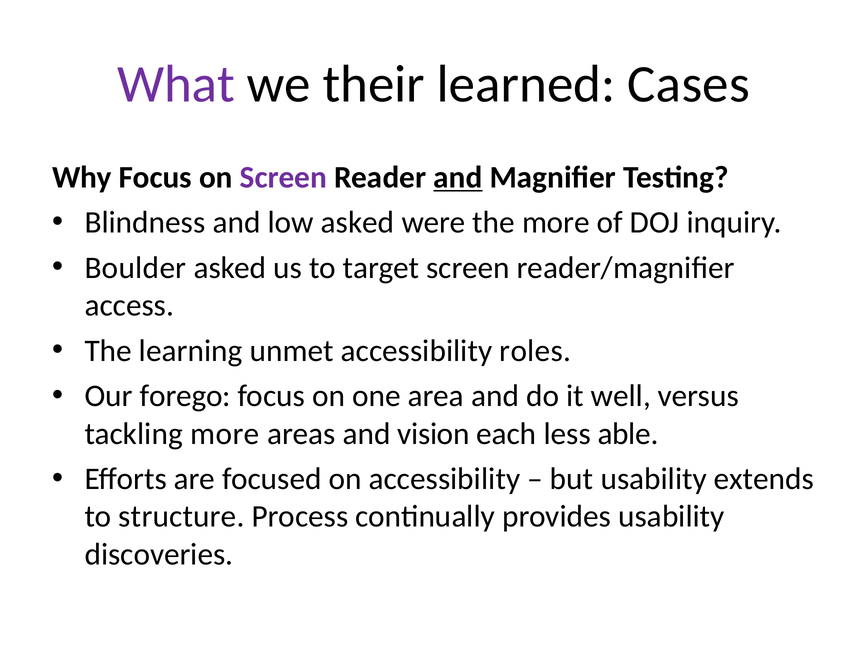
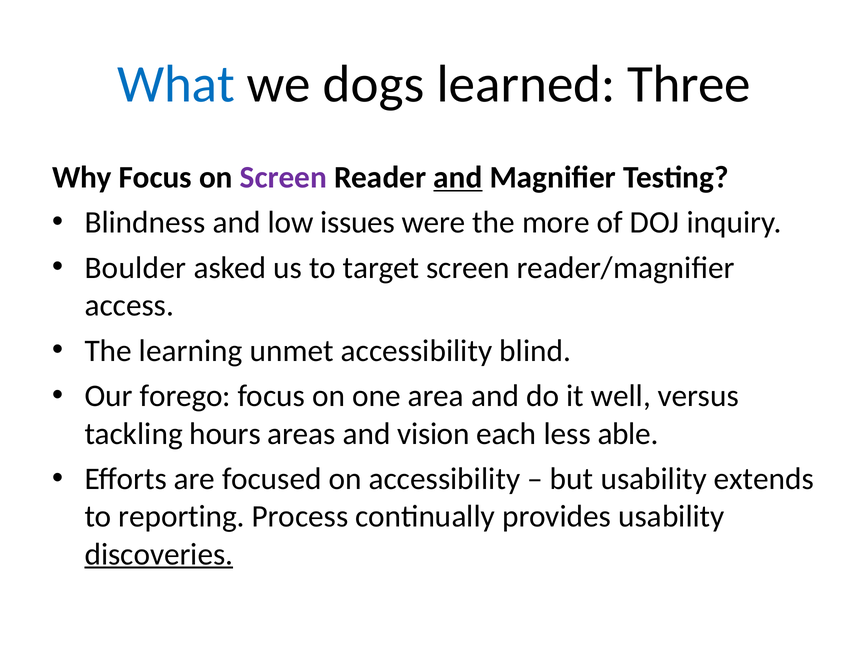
What colour: purple -> blue (176, 84)
their: their -> dogs (374, 84)
Cases: Cases -> Three (689, 84)
low asked: asked -> issues (358, 223)
roles: roles -> blind (535, 351)
tackling more: more -> hours (225, 434)
structure: structure -> reporting (182, 517)
discoveries underline: none -> present (159, 554)
